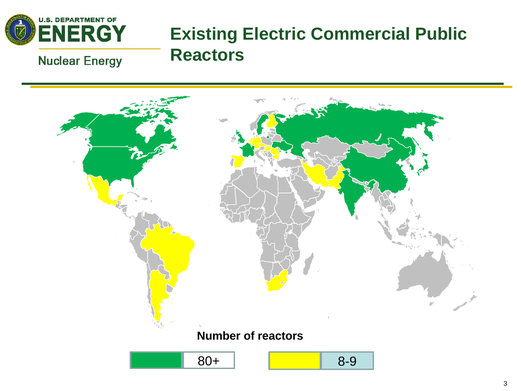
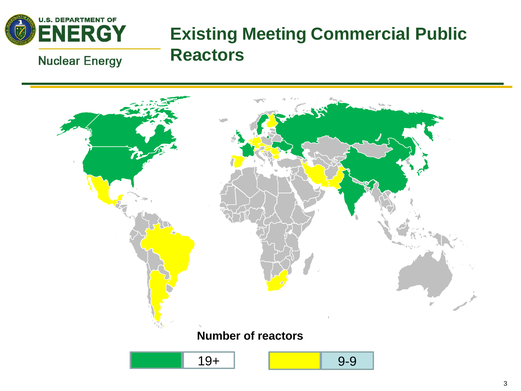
Electric: Electric -> Meeting (274, 34)
80+: 80+ -> 19+ (209, 361)
8-9: 8-9 -> 9-9 (347, 361)
